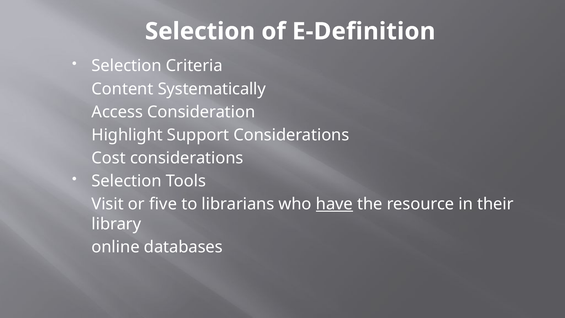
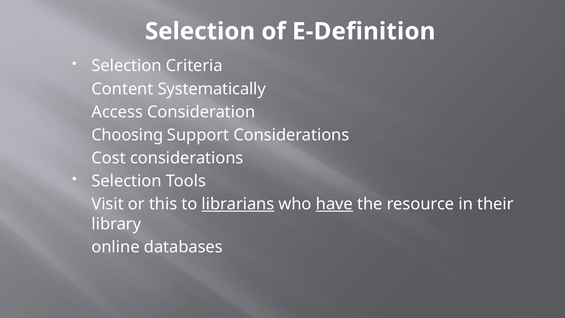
Highlight: Highlight -> Choosing (127, 135)
five: five -> this (163, 204)
librarians underline: none -> present (238, 204)
